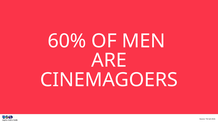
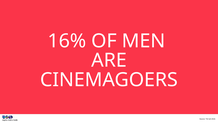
60%: 60% -> 16% (67, 41)
